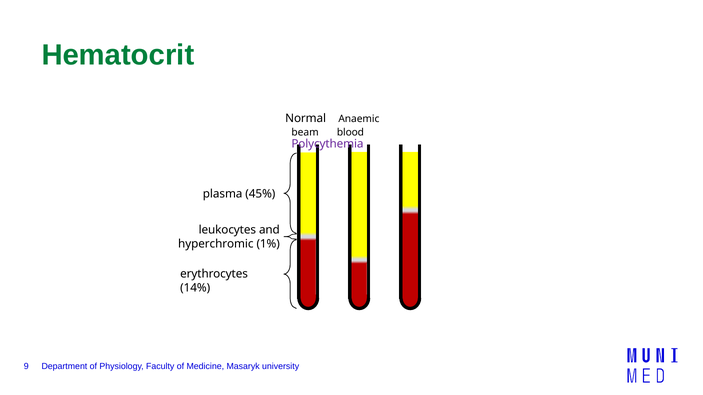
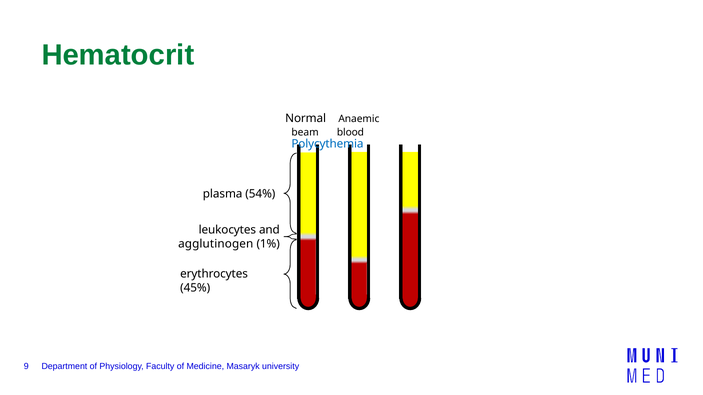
Polycythemia colour: purple -> blue (327, 144)
45%: 45% -> 54% (260, 194)
hyperchromic: hyperchromic -> agglutinogen (216, 244)
14%: 14% -> 45% (195, 288)
